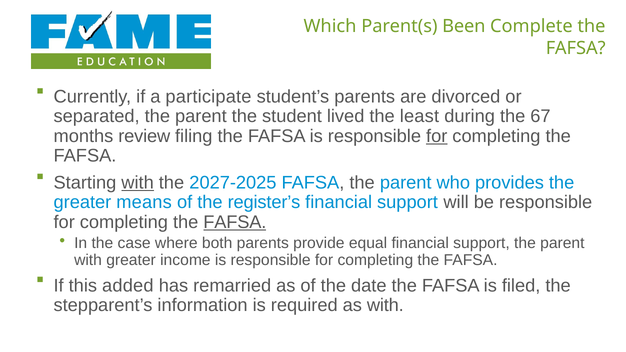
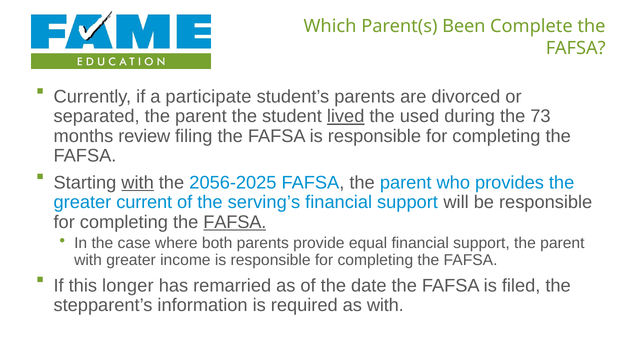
lived underline: none -> present (346, 116)
least: least -> used (420, 116)
67: 67 -> 73 (540, 116)
for underline: present -> none (437, 136)
2027-2025: 2027-2025 -> 2056-2025 (233, 183)
means: means -> current (144, 202)
register’s: register’s -> serving’s (264, 202)
added: added -> longer (128, 286)
